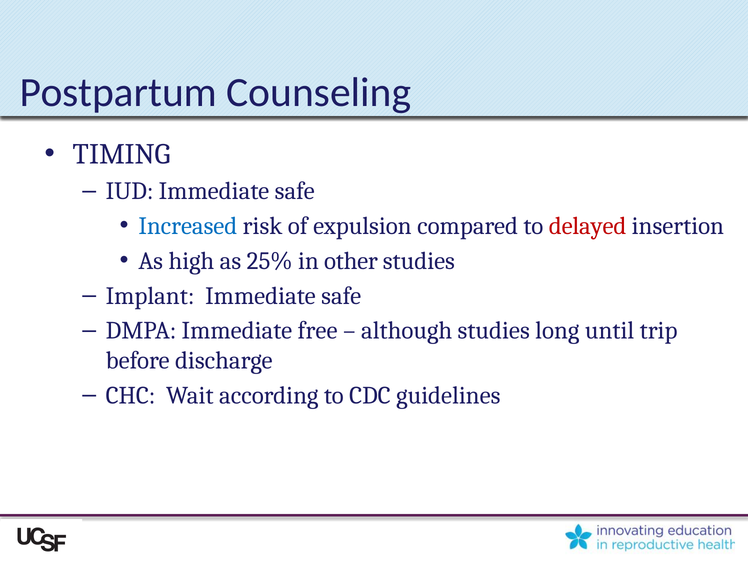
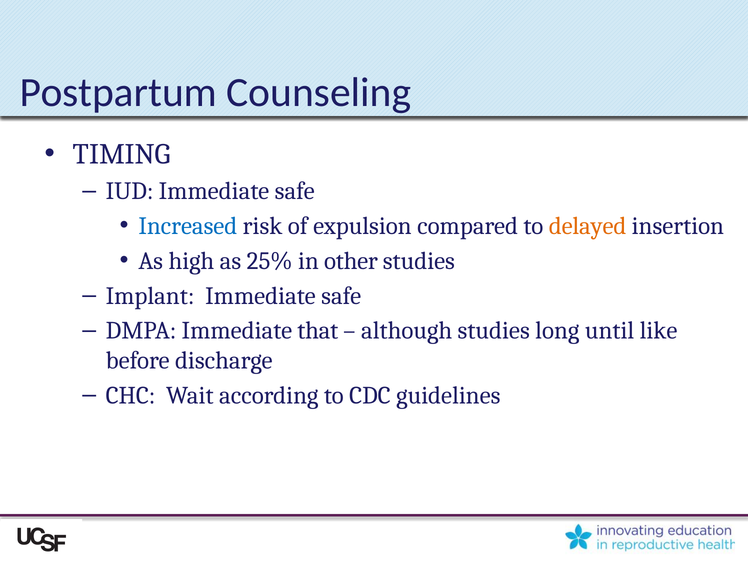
delayed colour: red -> orange (588, 226)
free: free -> that (318, 331)
trip: trip -> like (659, 331)
